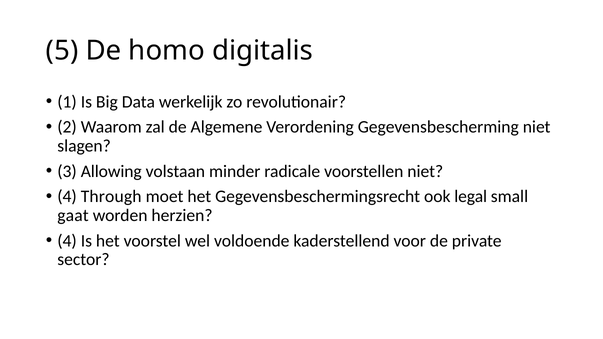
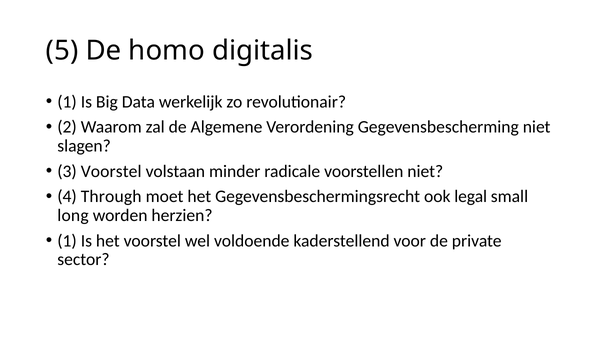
3 Allowing: Allowing -> Voorstel (111, 171)
gaat: gaat -> long (73, 216)
4: 4 -> 1 (67, 241)
